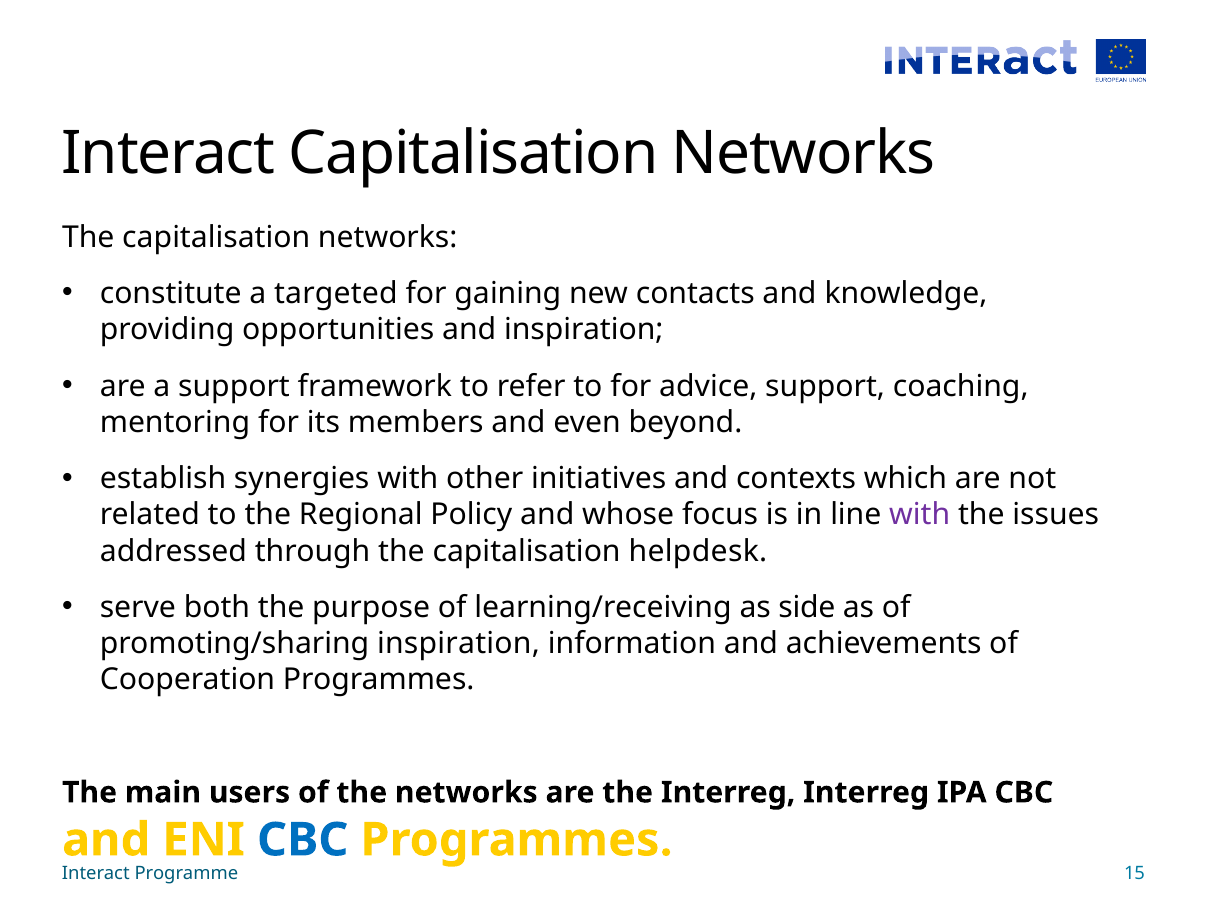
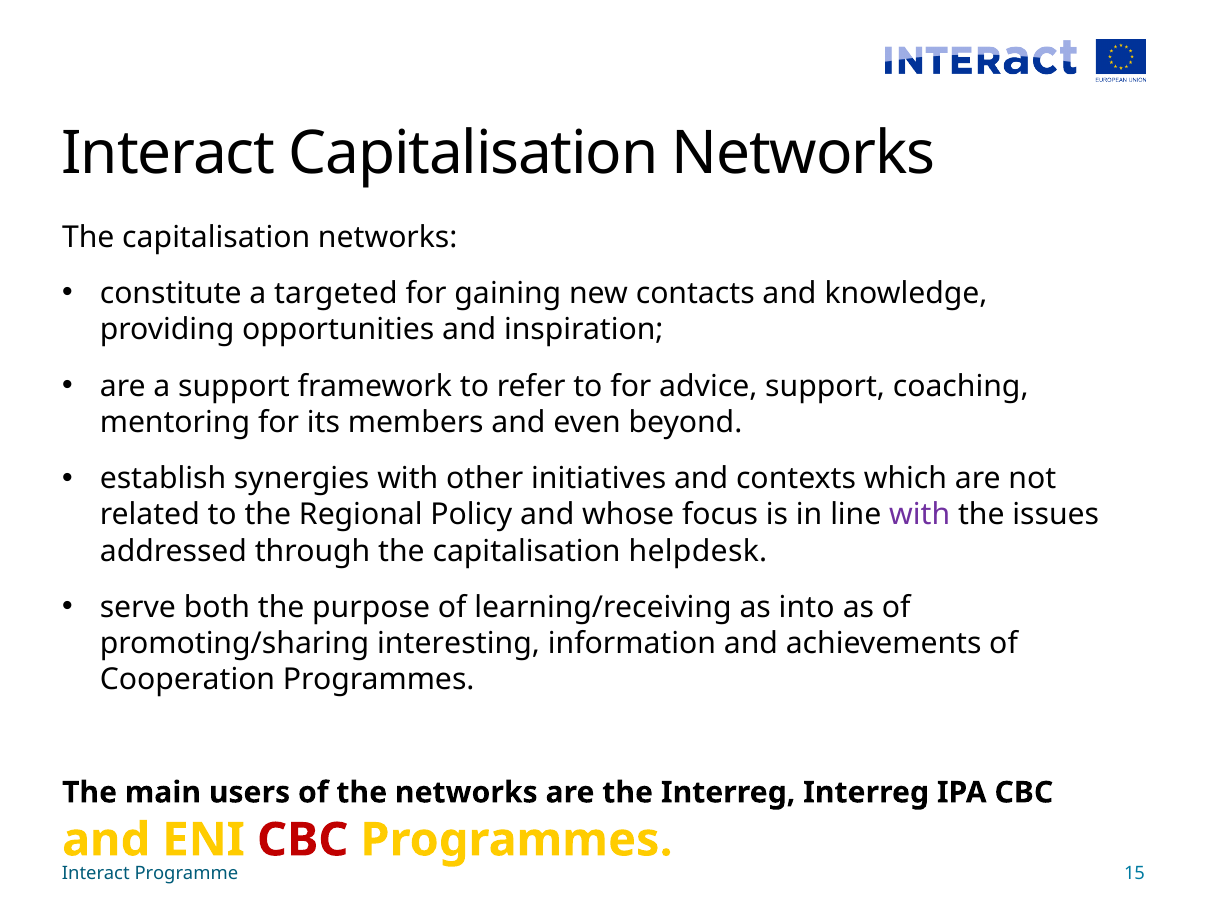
side: side -> into (807, 608)
promoting/sharing inspiration: inspiration -> interesting (459, 644)
CBC colour: blue -> red (303, 840)
